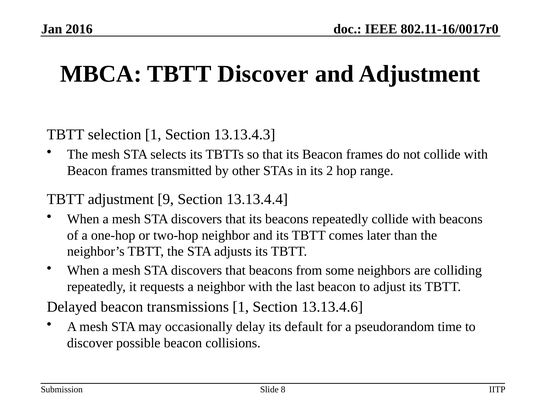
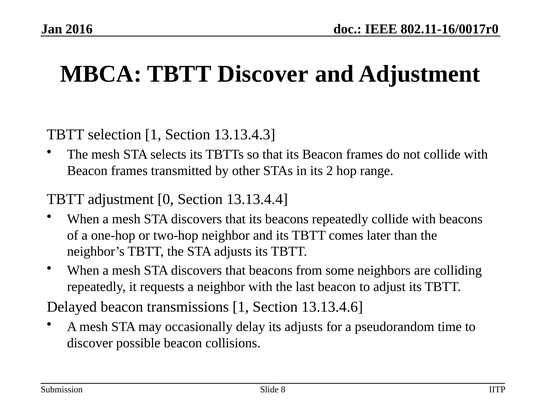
9: 9 -> 0 (166, 199)
its default: default -> adjusts (304, 326)
